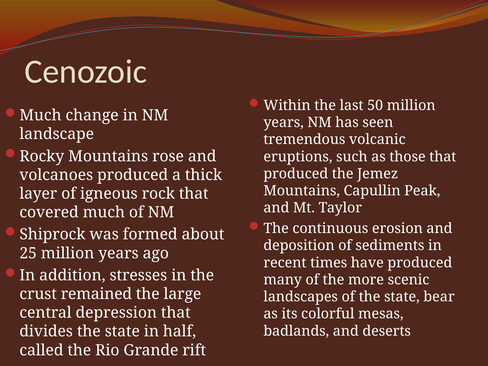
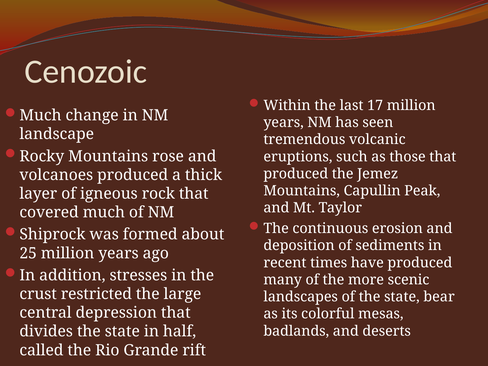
50: 50 -> 17 (375, 105)
remained: remained -> restricted (96, 294)
